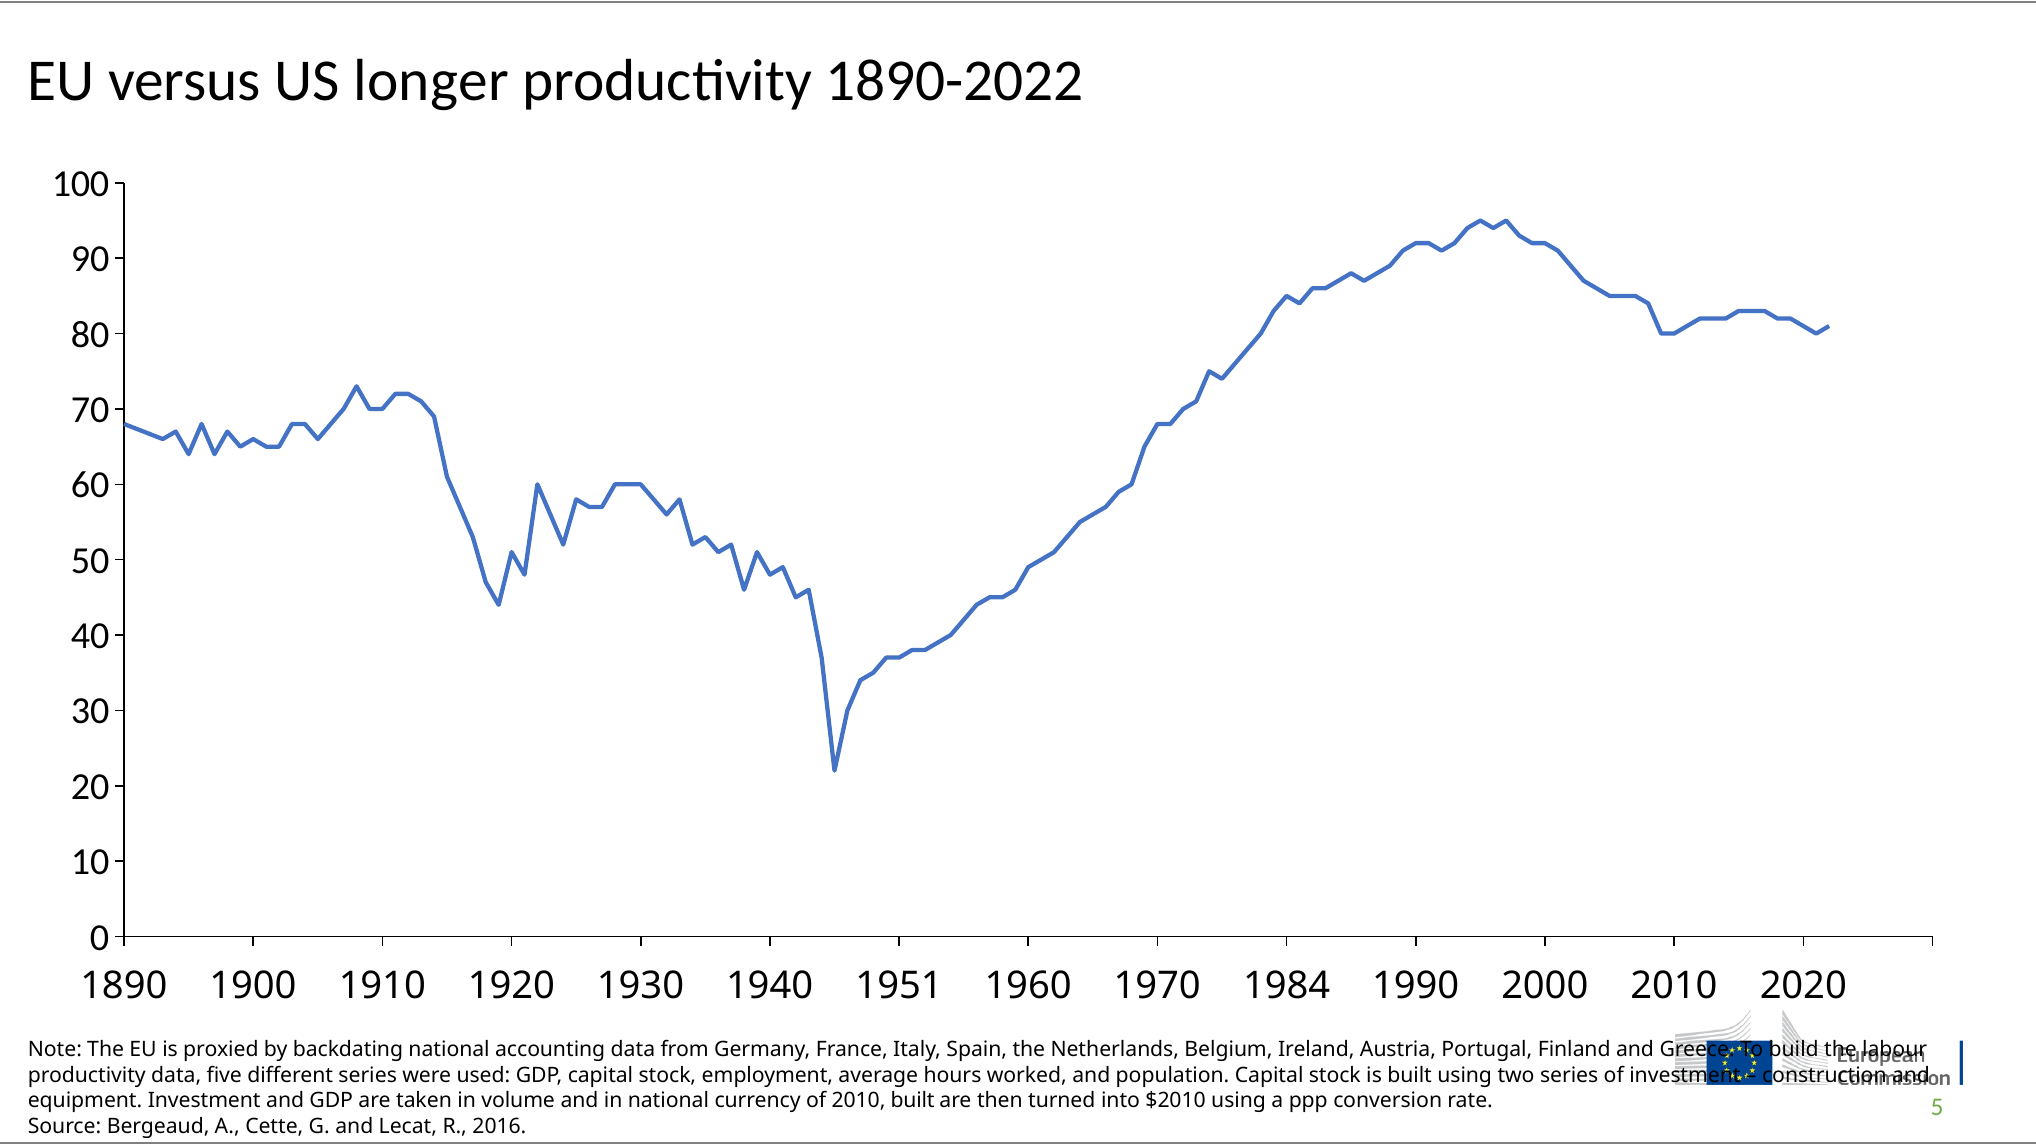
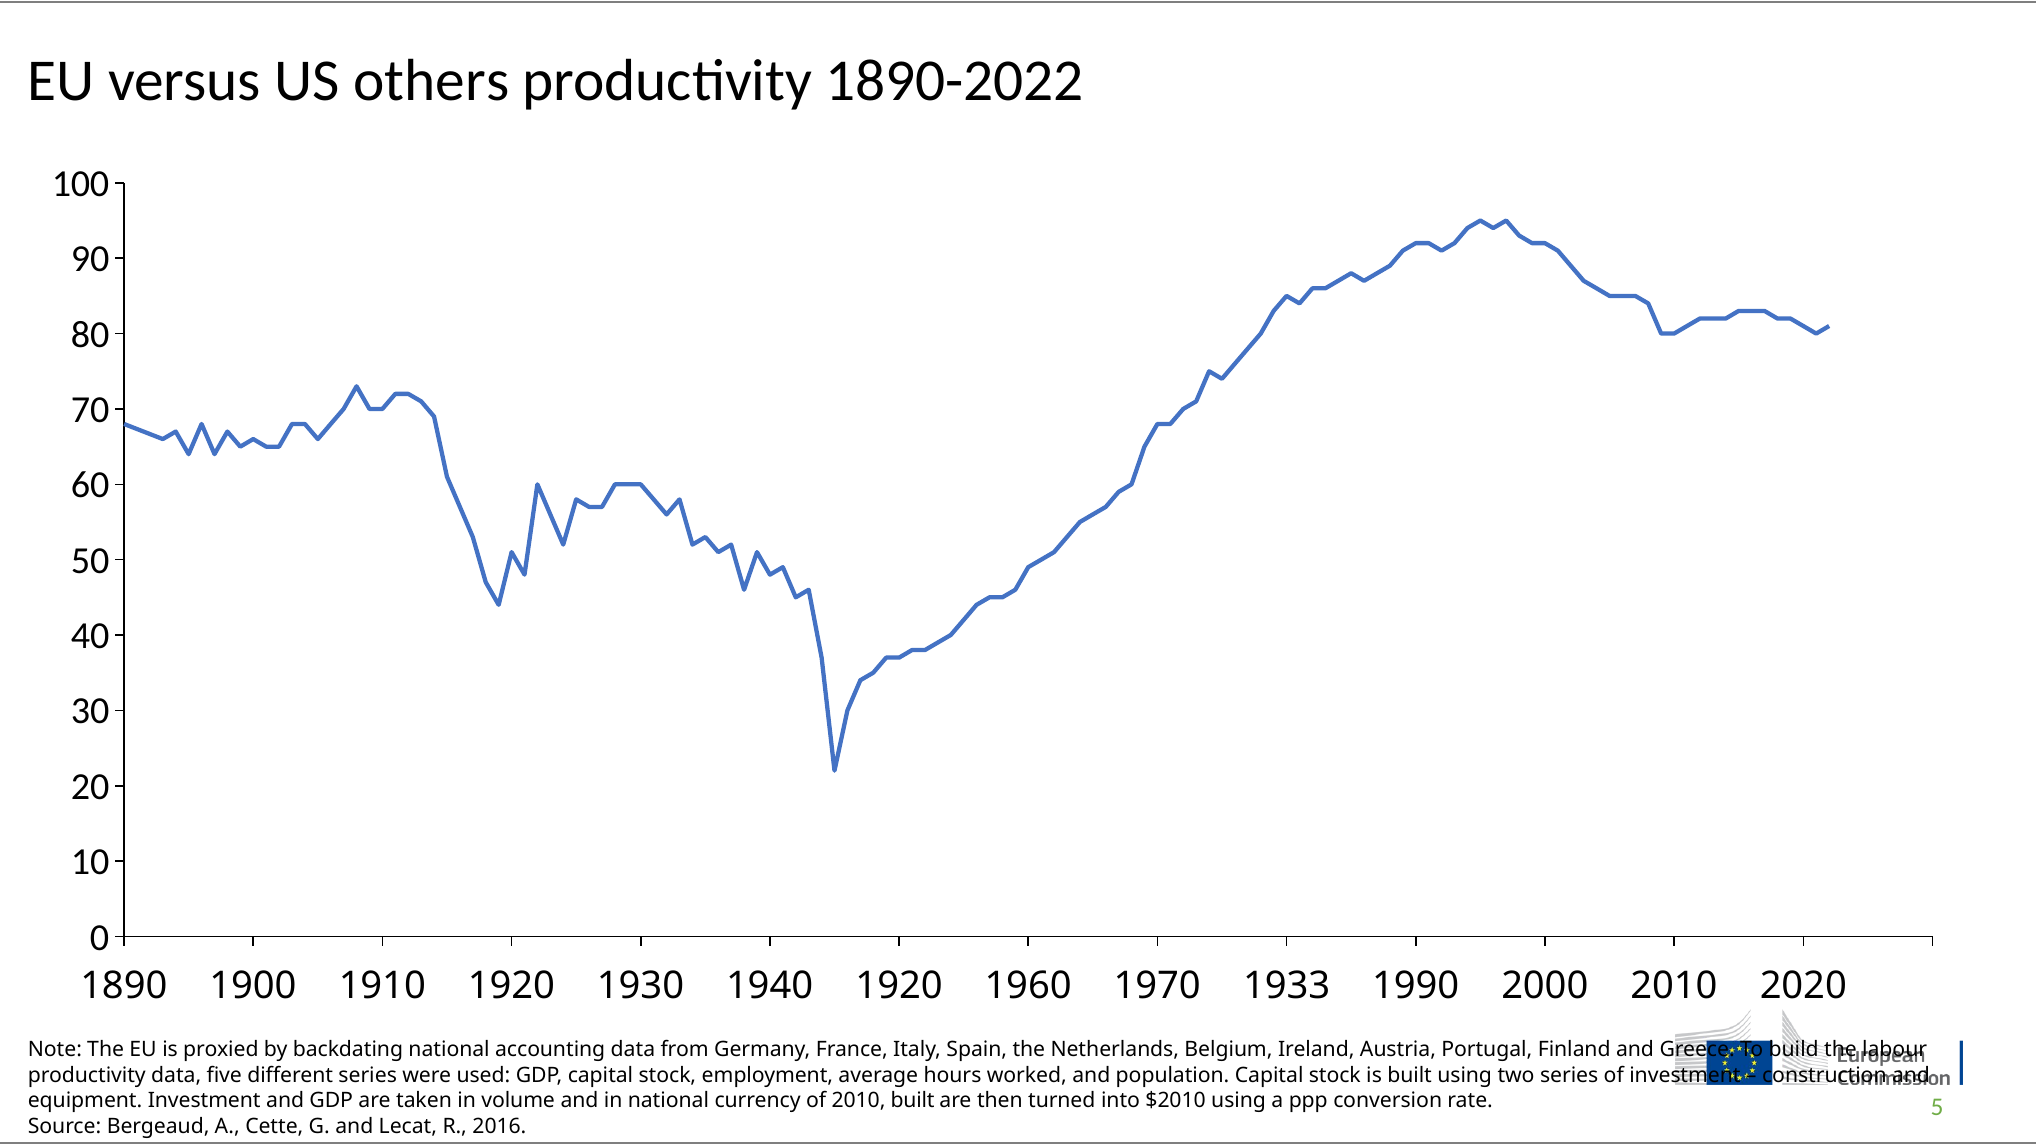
longer: longer -> others (431, 80)
1940 1951: 1951 -> 1920 (899, 986)
1984: 1984 -> 1933 (1287, 986)
